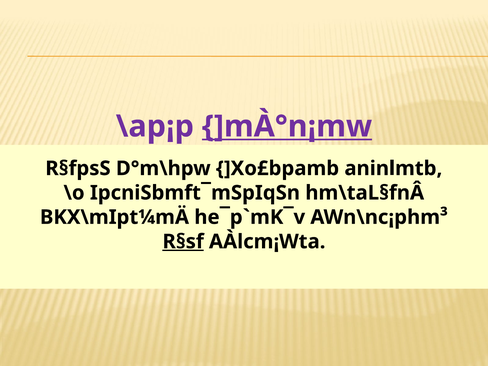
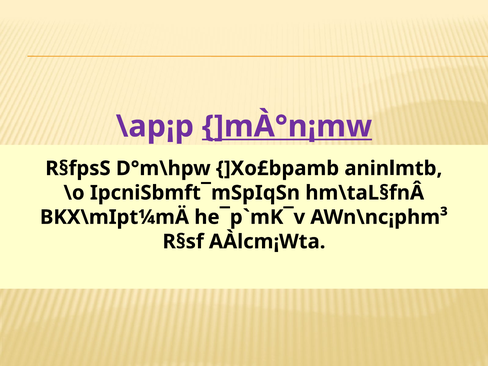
R§sf underline: present -> none (183, 242)
